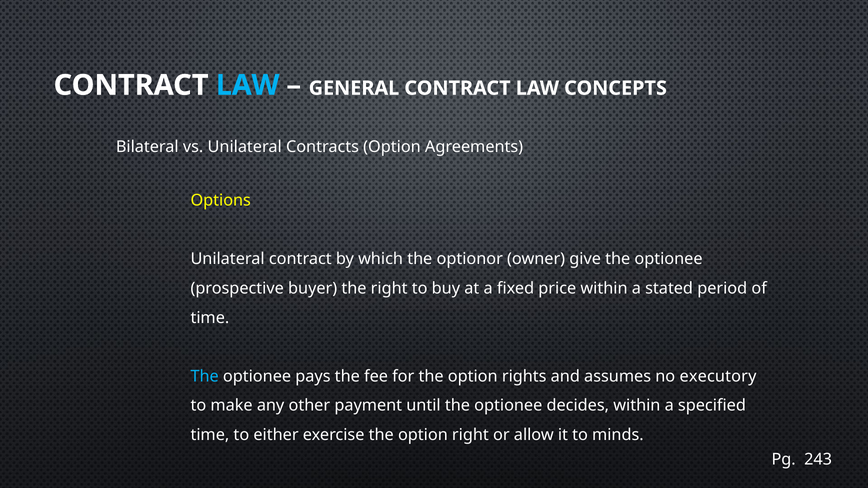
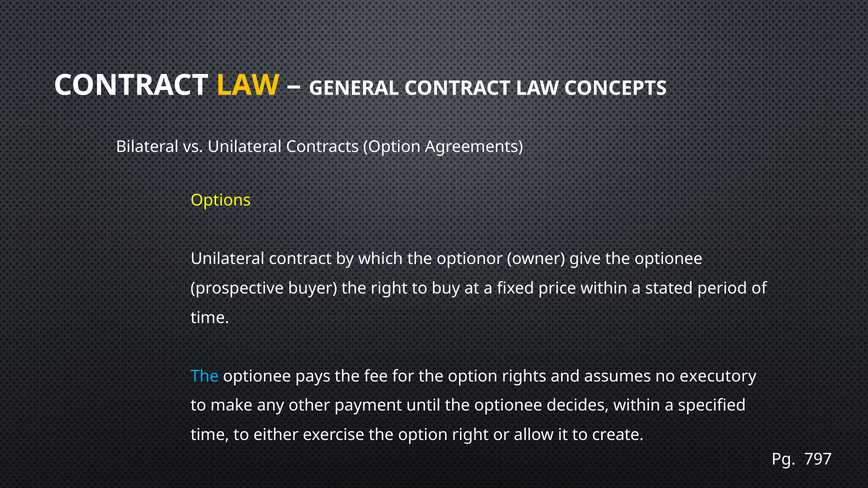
LAW colour: light blue -> yellow (248, 85)
minds: minds -> create (618, 435)
243: 243 -> 797 (818, 460)
